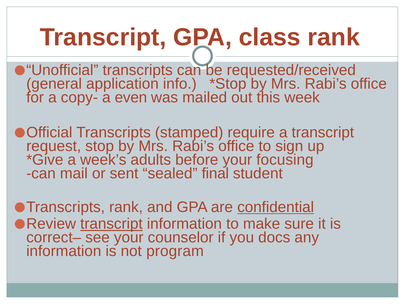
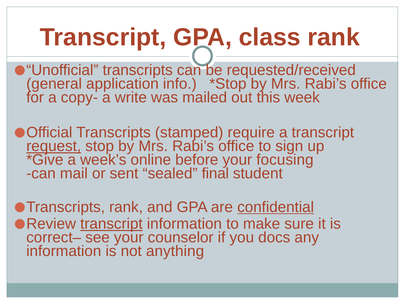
even: even -> write (131, 97)
request underline: none -> present (54, 146)
adults: adults -> online (151, 160)
program: program -> anything (175, 251)
